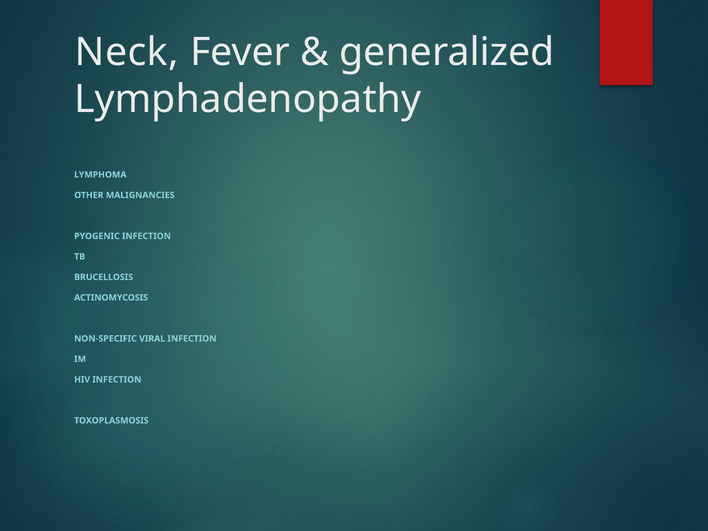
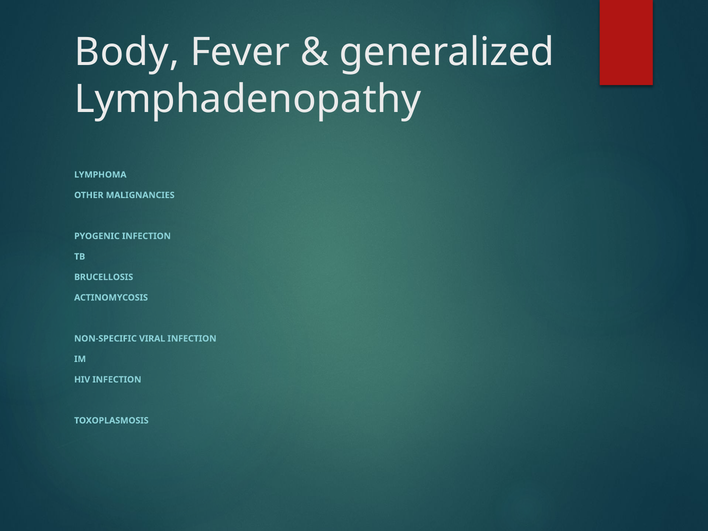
Neck: Neck -> Body (127, 52)
